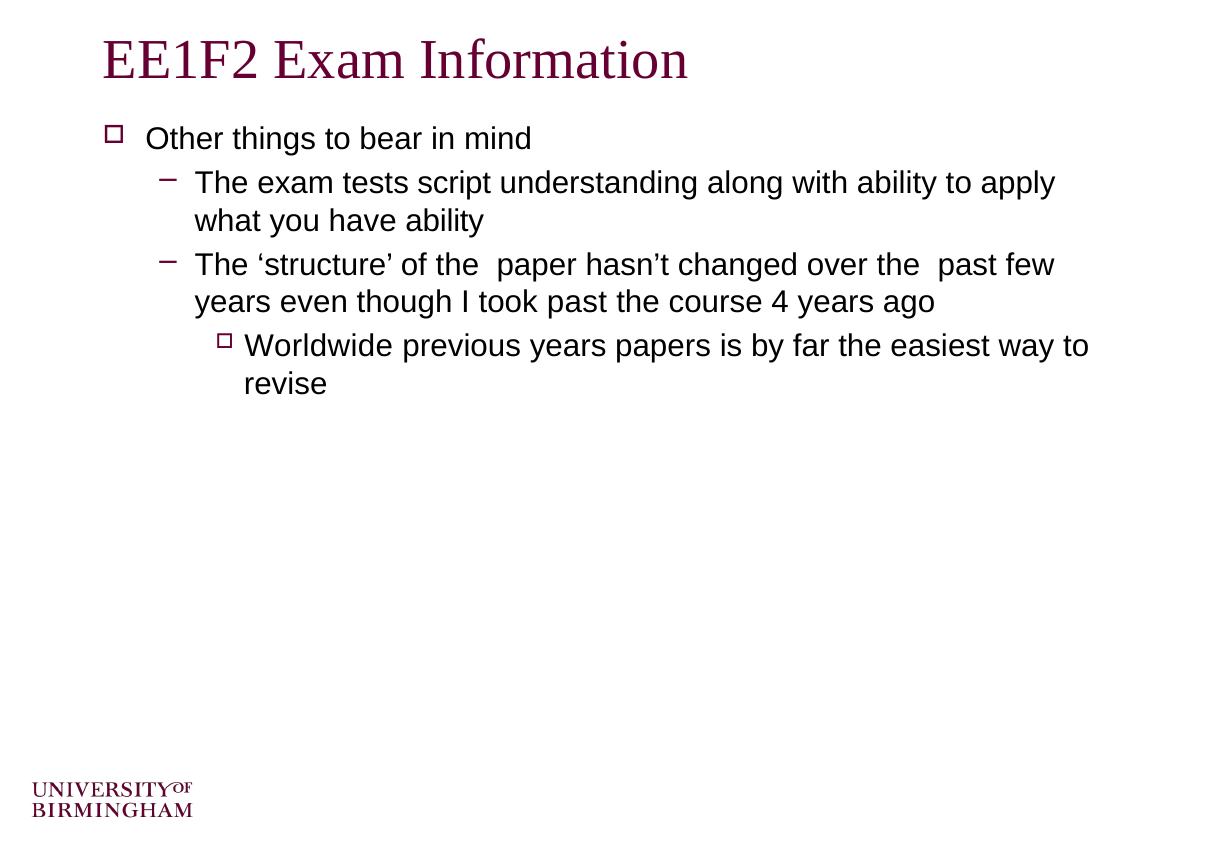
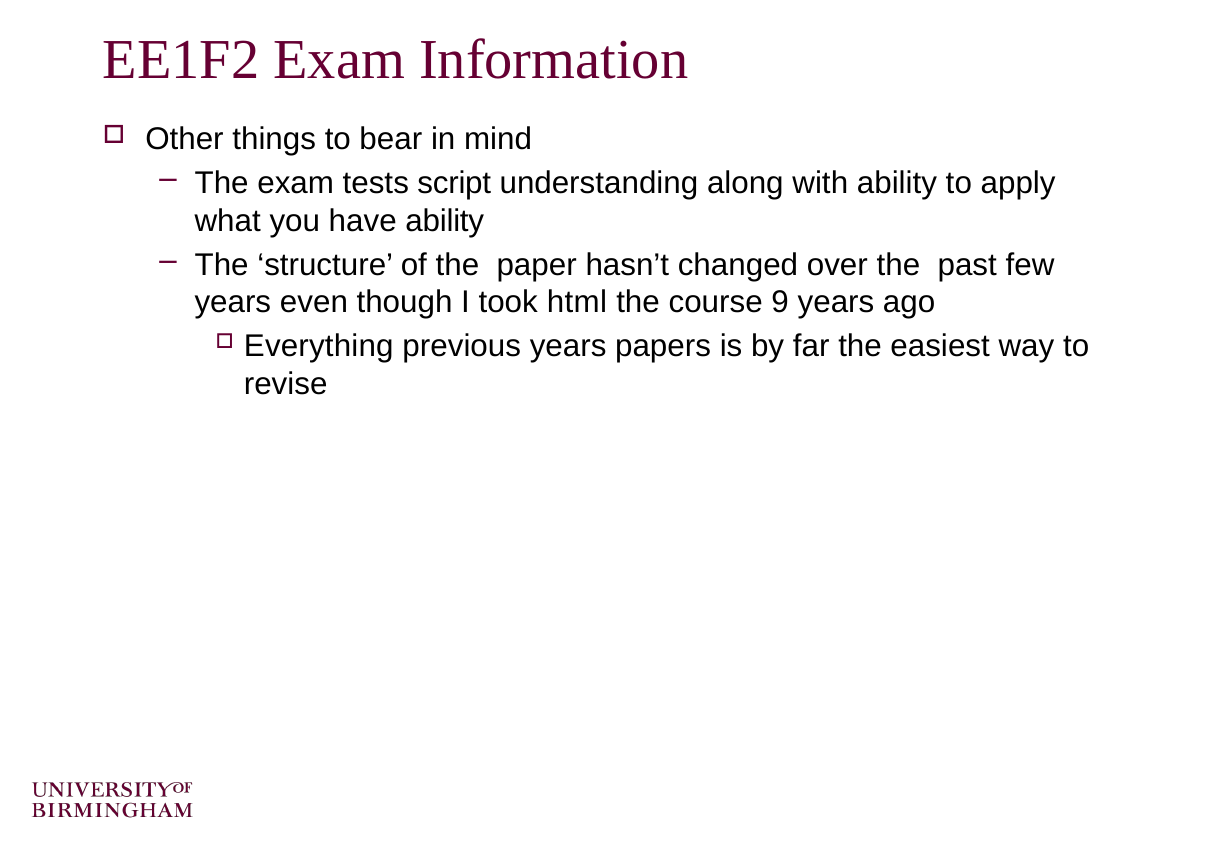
took past: past -> html (577, 302)
4: 4 -> 9 (780, 302)
Worldwide: Worldwide -> Everything (319, 346)
